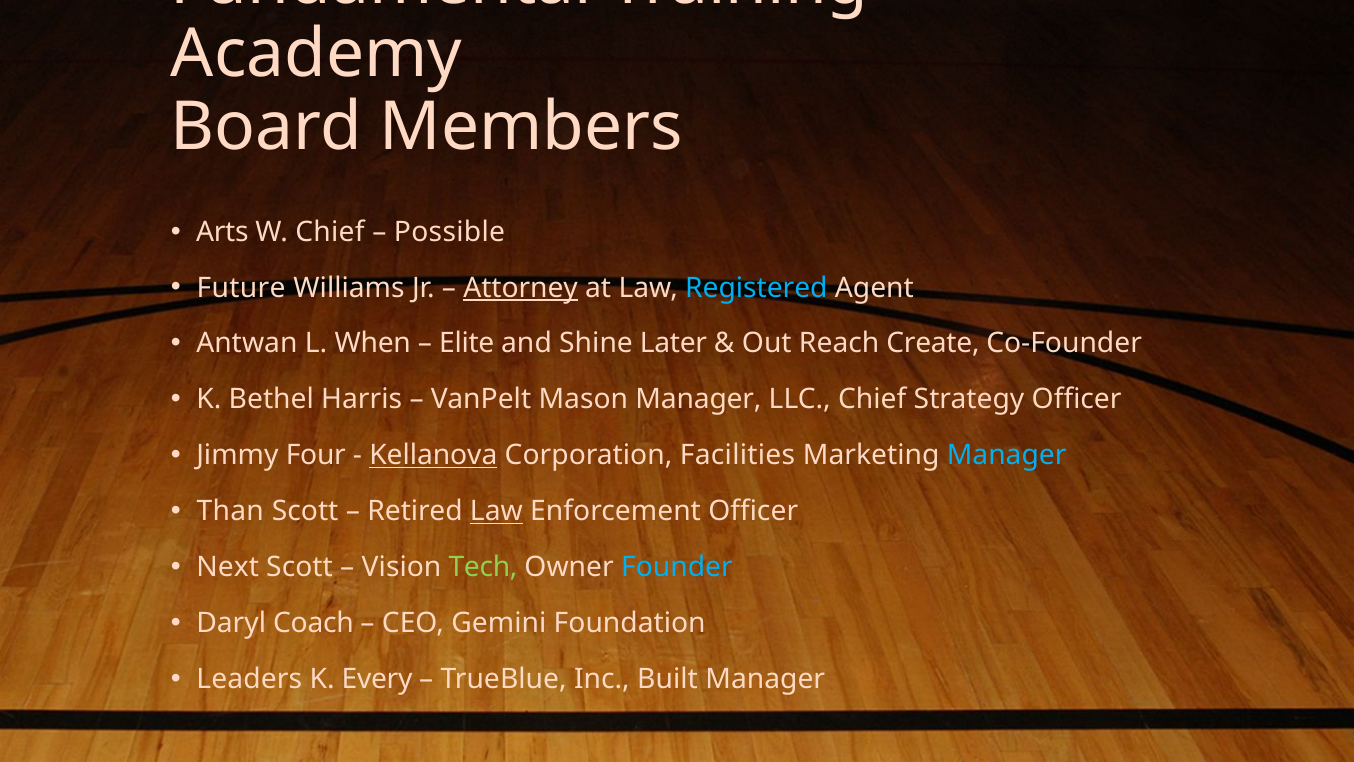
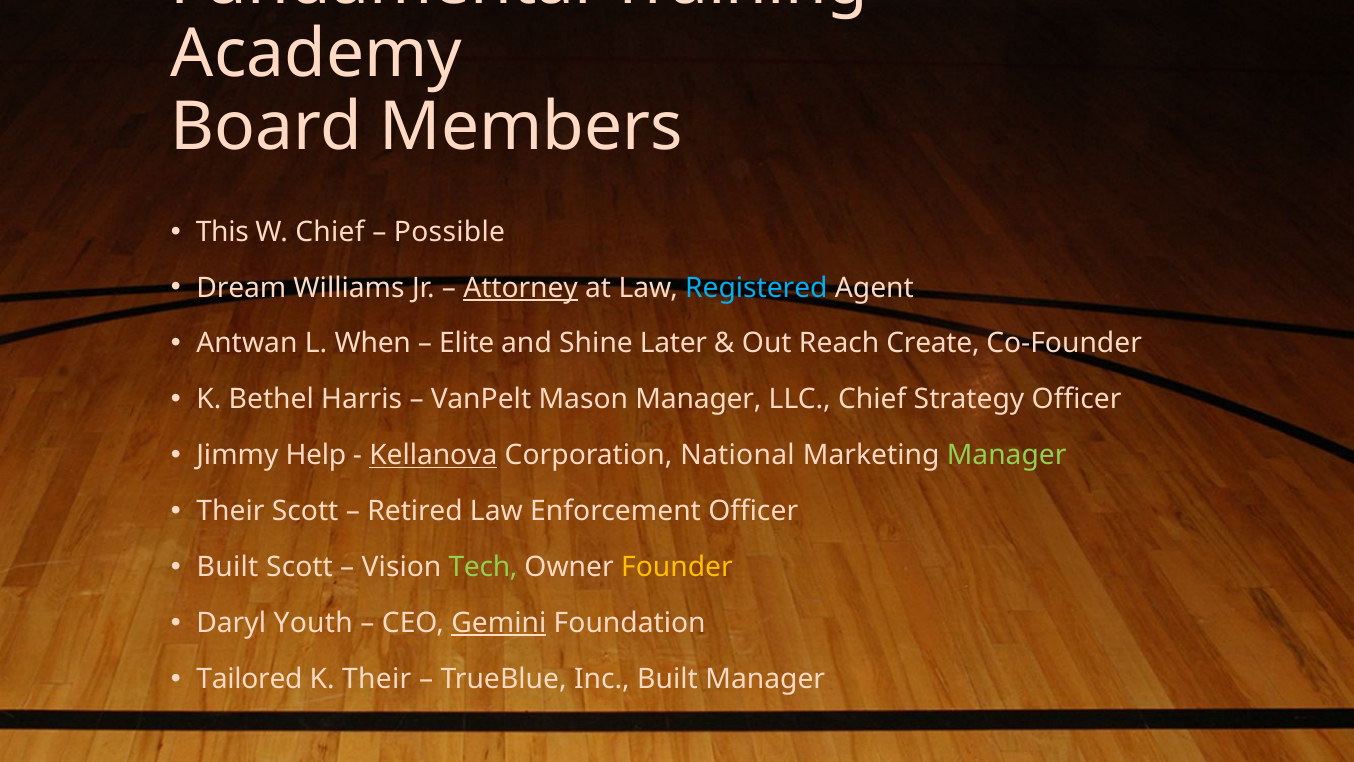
Arts: Arts -> This (222, 232)
Future: Future -> Dream (241, 288)
Four: Four -> Help (316, 455)
Facilities: Facilities -> National (737, 455)
Manager colour: light blue -> light green (1007, 455)
Than: Than -> Their (230, 511)
Law underline: present -> none (496, 511)
Next: Next -> Built (228, 567)
Founder colour: light blue -> yellow (677, 567)
Coach: Coach -> Youth (313, 623)
Gemini underline: none -> present (499, 623)
Leaders: Leaders -> Tailored (249, 679)
K Every: Every -> Their (377, 679)
